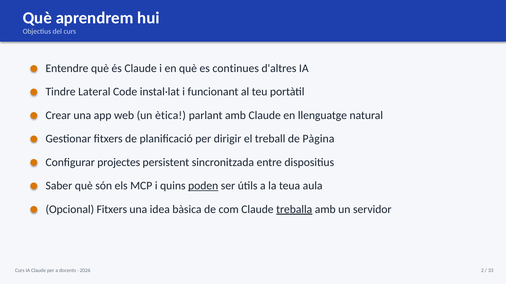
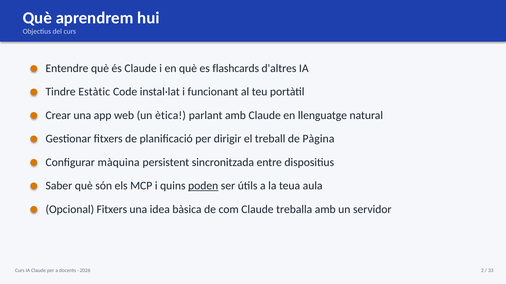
continues: continues -> flashcards (236, 68)
Lateral: Lateral -> Estàtic (94, 92)
projectes: projectes -> màquina (119, 163)
treballa underline: present -> none (294, 210)
